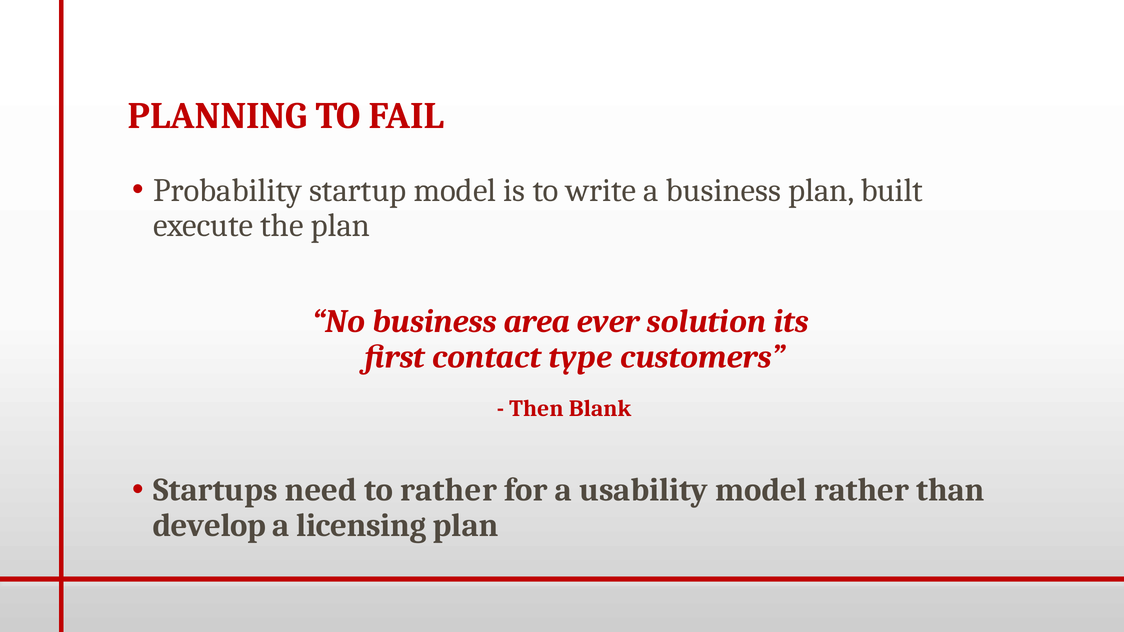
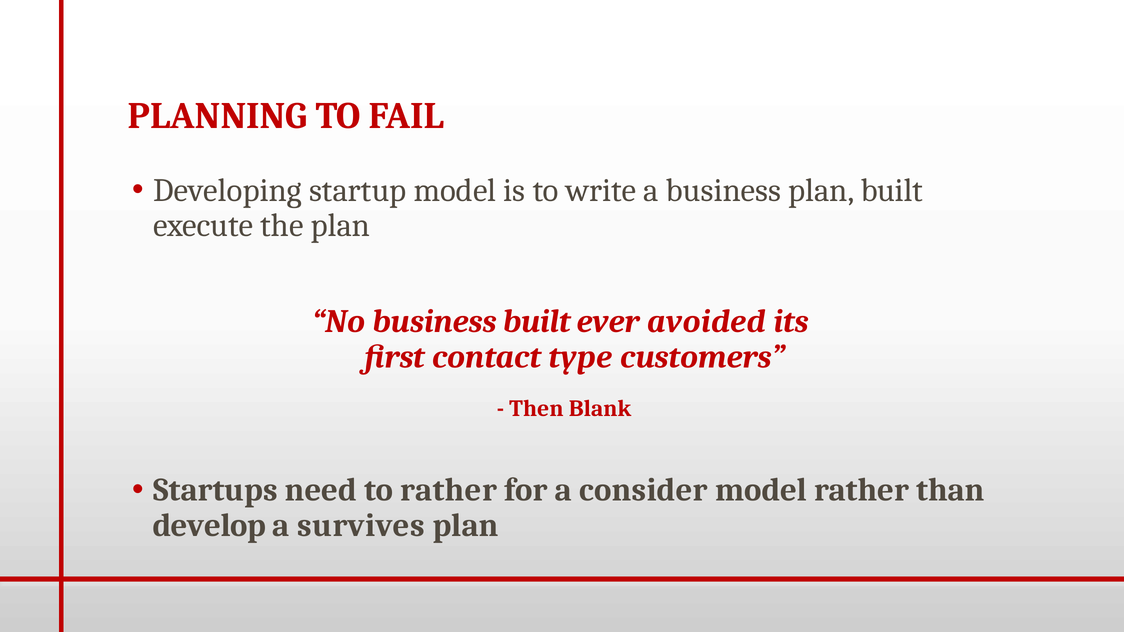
Probability: Probability -> Developing (228, 190)
business area: area -> built (537, 322)
solution: solution -> avoided (706, 322)
usability: usability -> consider (643, 490)
licensing: licensing -> survives (361, 526)
